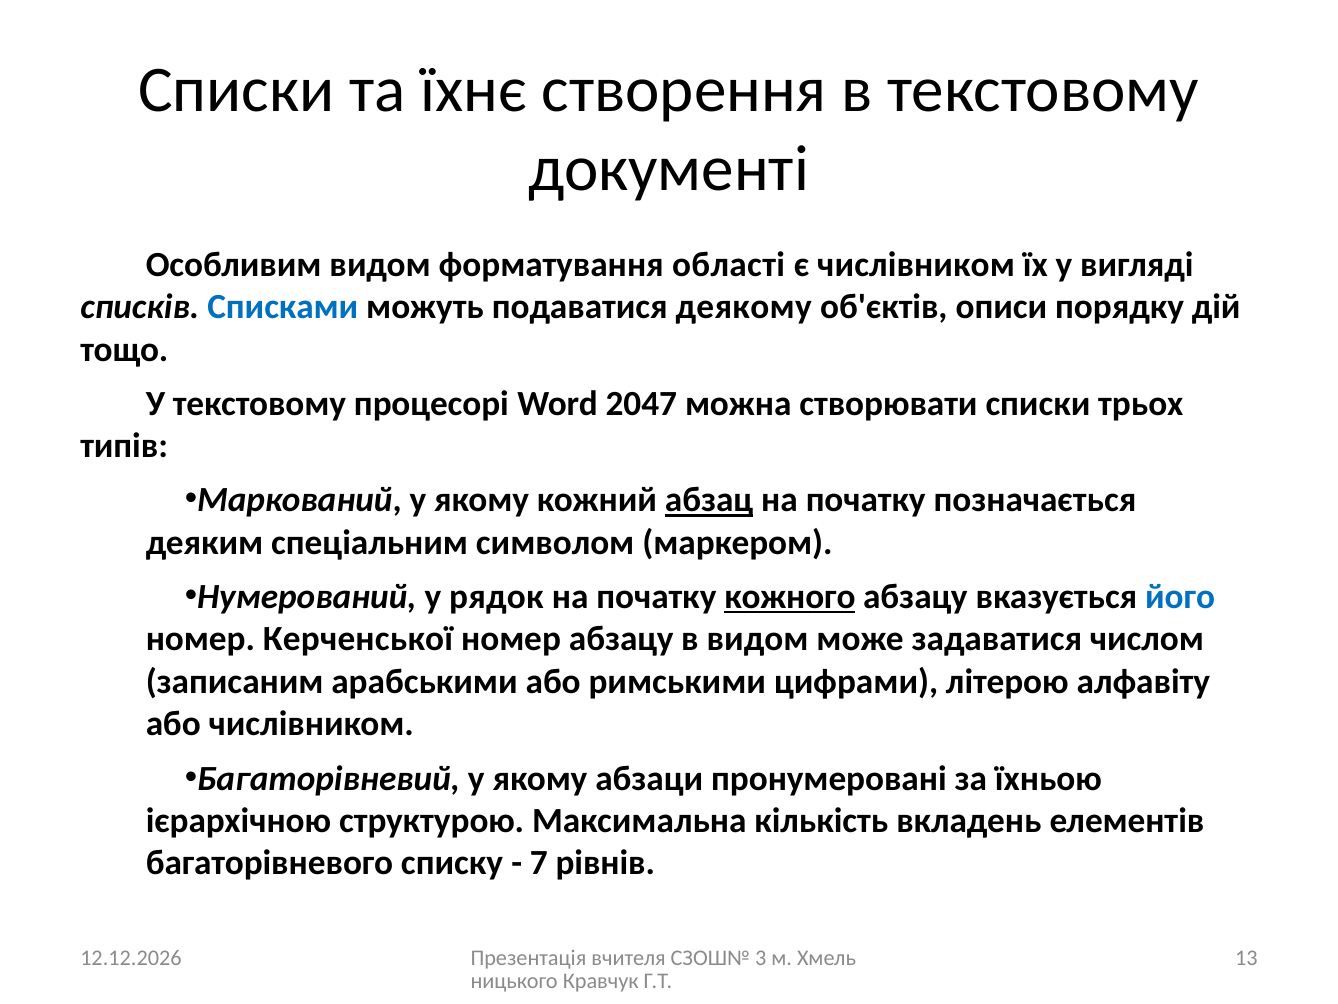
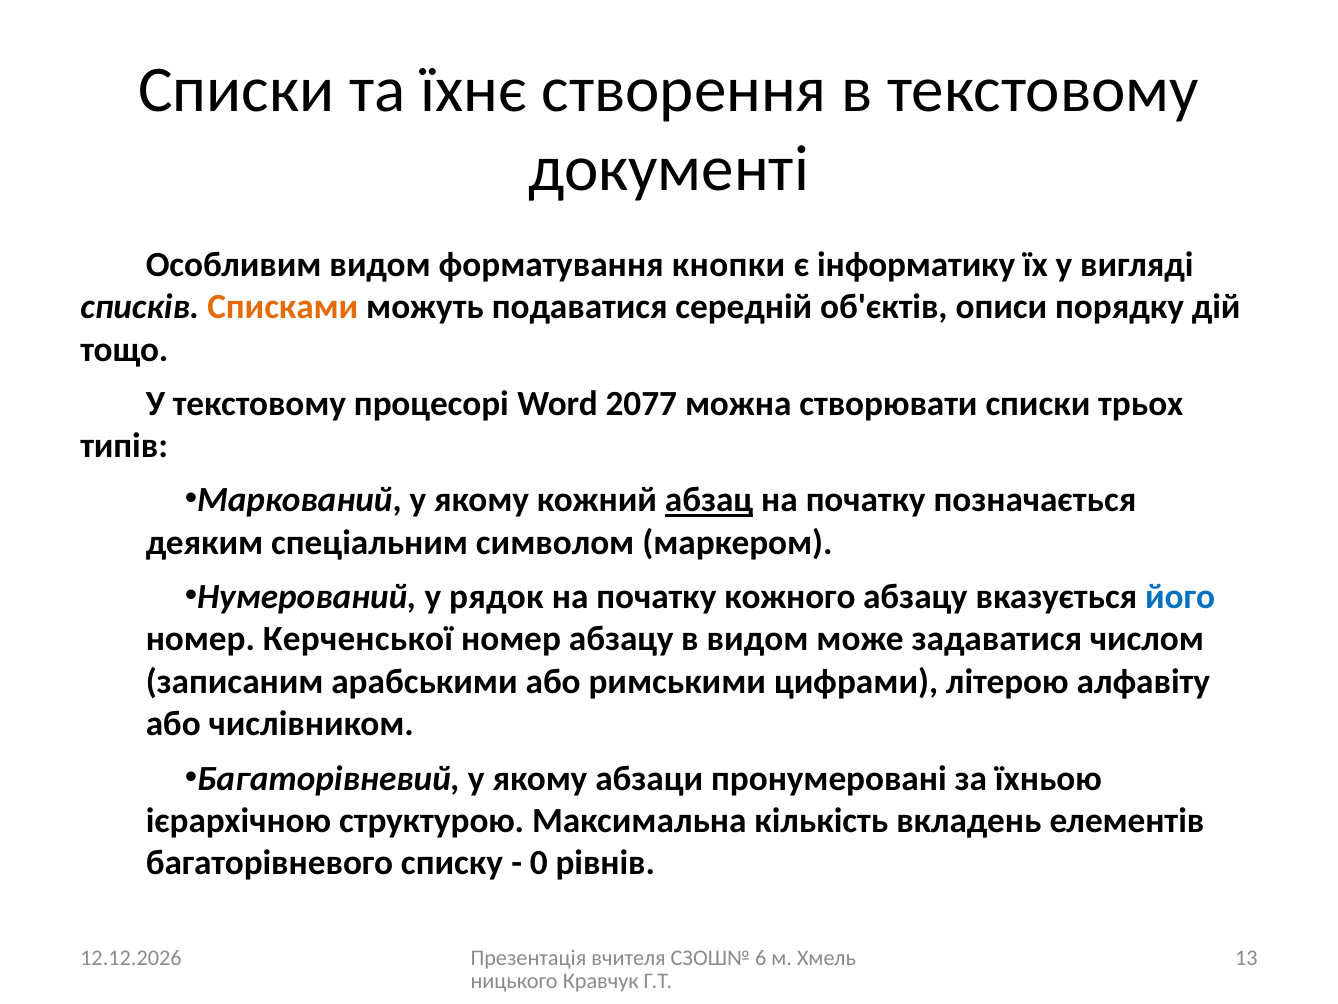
області: області -> кнопки (729, 264)
є числівником: числівником -> інформатику (916, 264)
Списками colour: blue -> orange (283, 307)
деякому: деякому -> середній (744, 307)
2047: 2047 -> 2077 (641, 403)
кожного underline: present -> none (790, 597)
7: 7 -> 0 (539, 863)
3: 3 -> 6 (761, 958)
